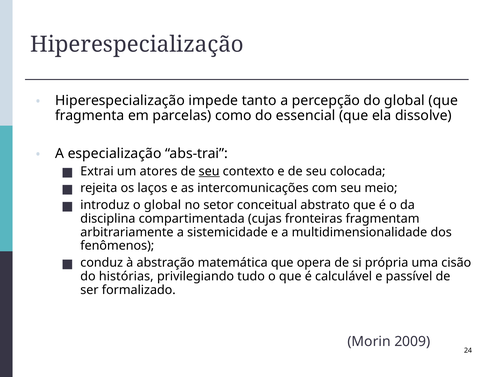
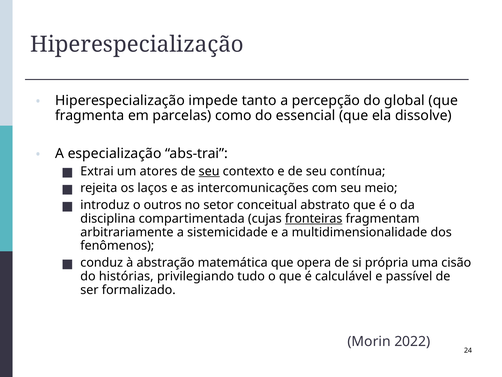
colocada: colocada -> contínua (358, 171)
o global: global -> outros (163, 205)
fronteiras underline: none -> present (314, 218)
2009: 2009 -> 2022 (412, 341)
